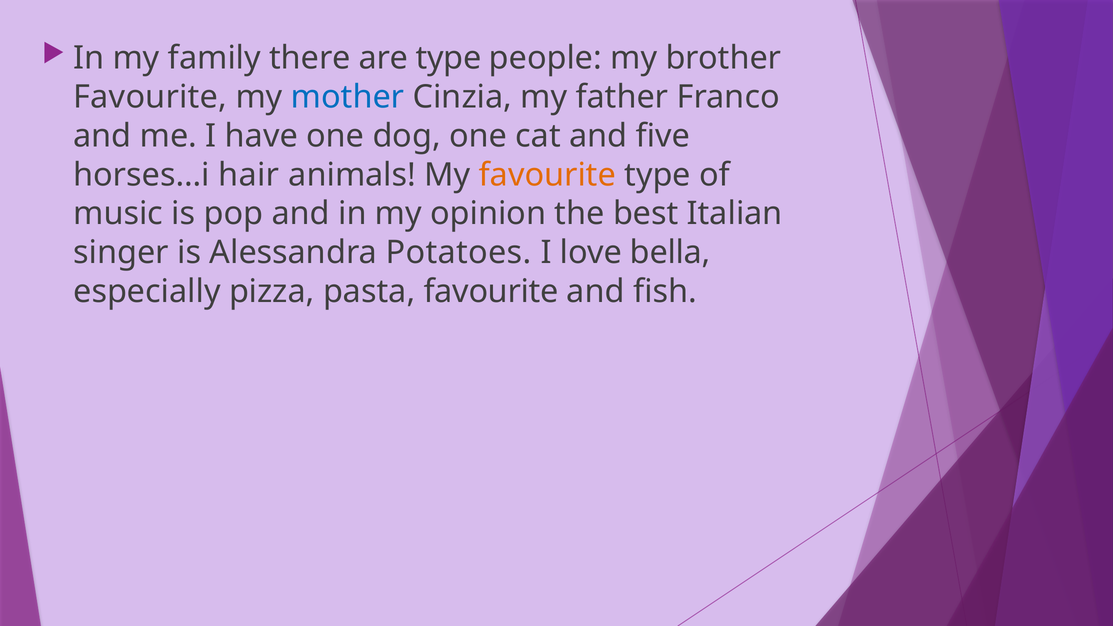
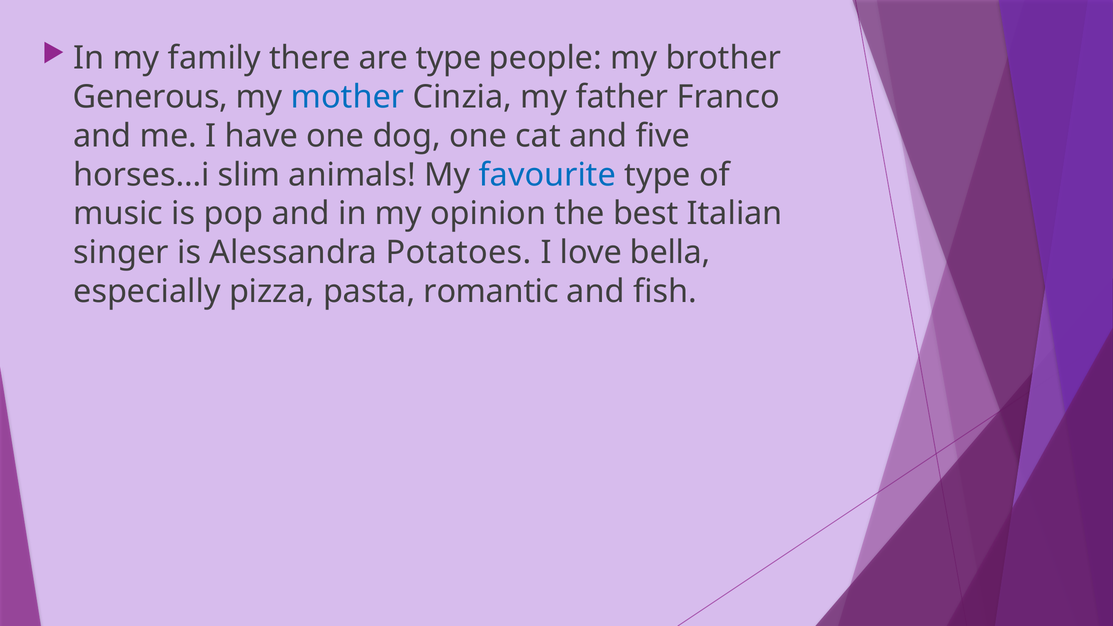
Favourite: Favourite -> Generous (151, 97)
hair: hair -> slim (249, 175)
favourite colour: orange -> blue (547, 175)
pasta favourite: favourite -> romantic (491, 291)
